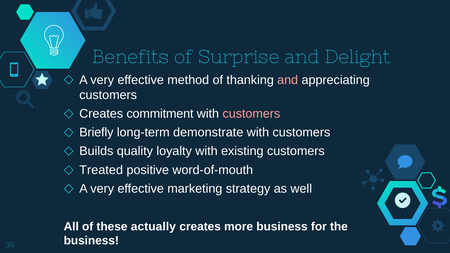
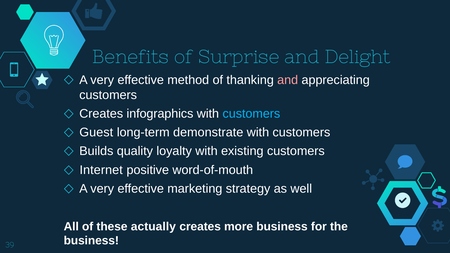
commitment: commitment -> infographics (160, 114)
customers colour: pink -> light blue (251, 114)
Briefly: Briefly -> Guest (96, 132)
Treated: Treated -> Internet (101, 170)
